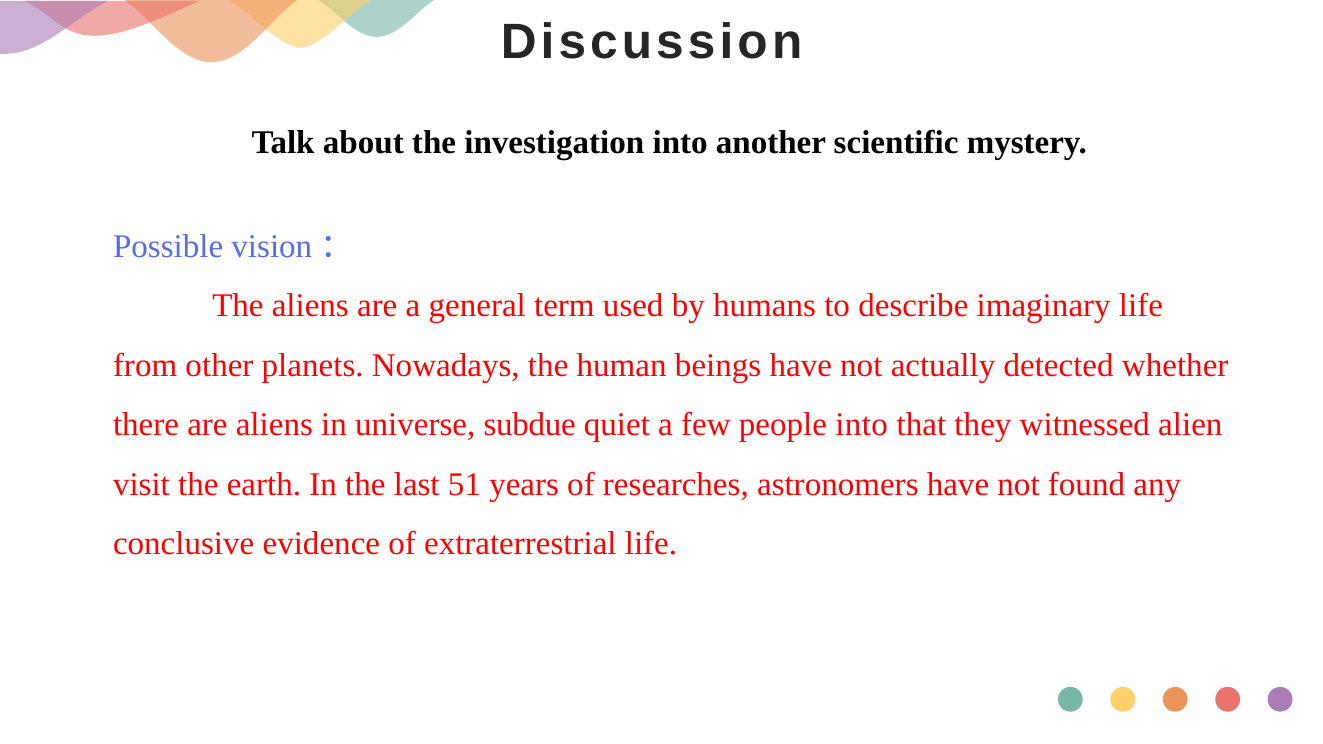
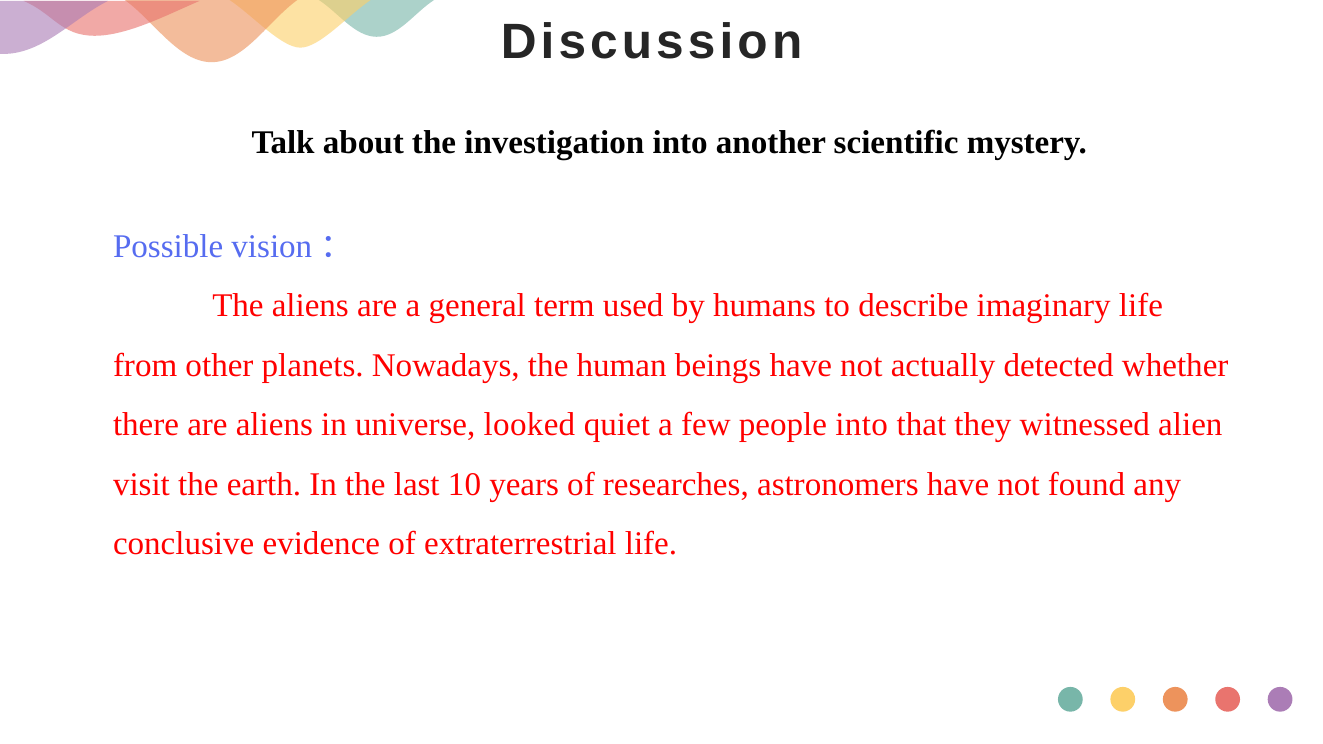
subdue: subdue -> looked (529, 425)
51: 51 -> 10 (465, 484)
